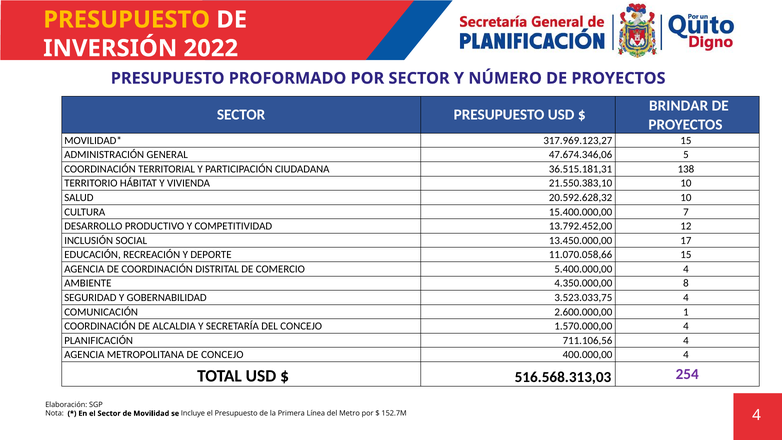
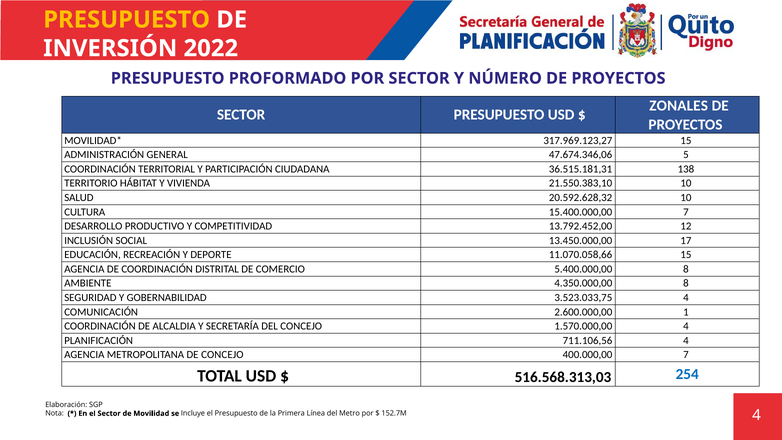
BRINDAR: BRINDAR -> ZONALES (679, 106)
5.400.000,00 4: 4 -> 8 (686, 269)
400.000,00 4: 4 -> 7 (686, 355)
254 colour: purple -> blue (687, 374)
